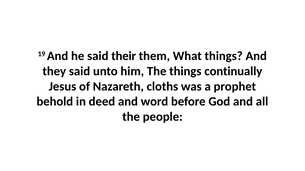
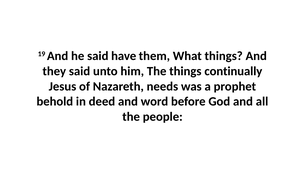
their: their -> have (124, 56)
cloths: cloths -> needs (162, 87)
